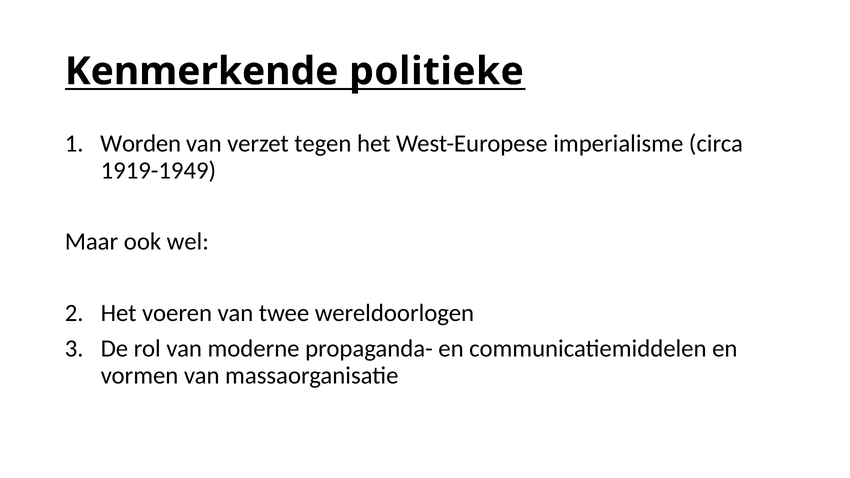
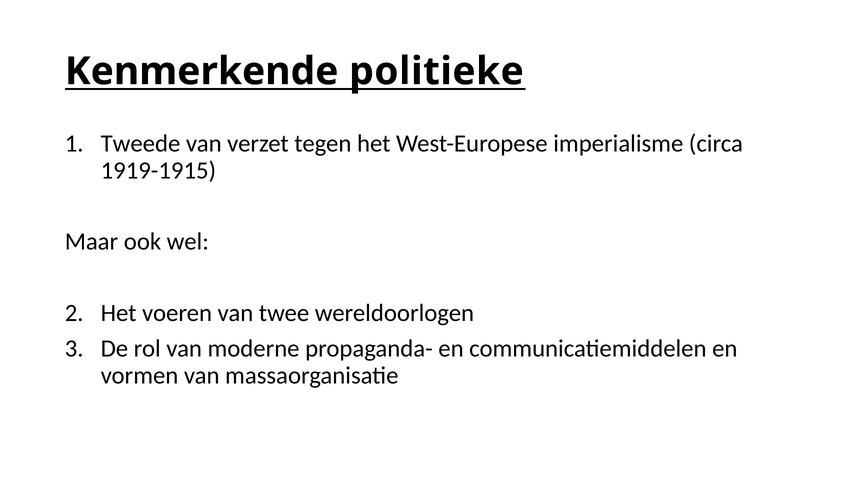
Worden: Worden -> Tweede (141, 144)
1919-1949: 1919-1949 -> 1919-1915 (158, 170)
